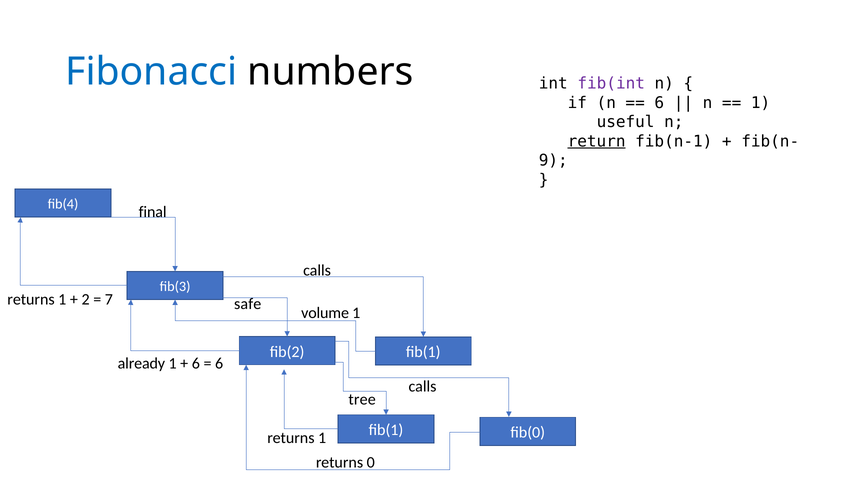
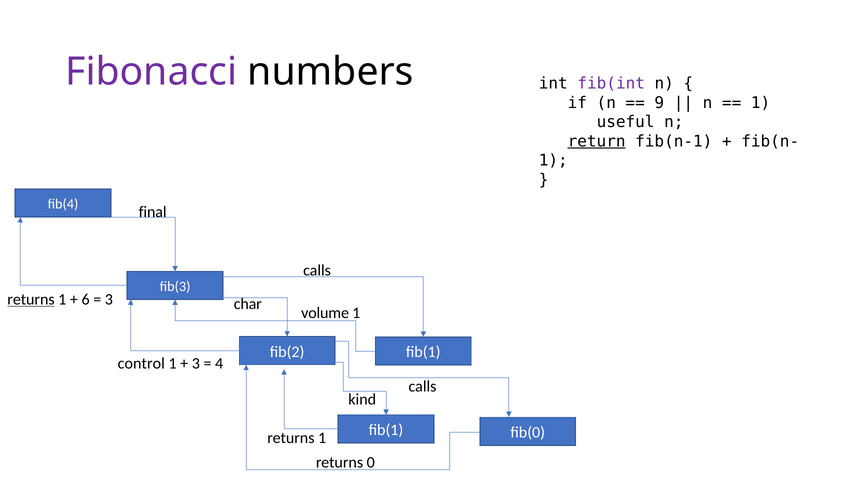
Fibonacci colour: blue -> purple (151, 72)
6: 6 -> 9 (659, 103)
9: 9 -> 1 (553, 161)
returns underline: none -> present (31, 299)
2: 2 -> 6 (86, 299)
7: 7 -> 3 (109, 299)
safe: safe -> char (248, 304)
already: already -> control (141, 363)
6: 6 -> 3 (196, 363)
6: 6 -> 4 (219, 363)
tree: tree -> kind (362, 400)
